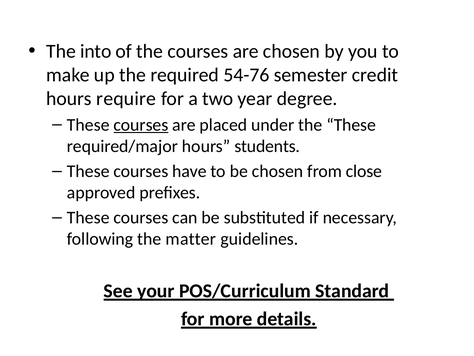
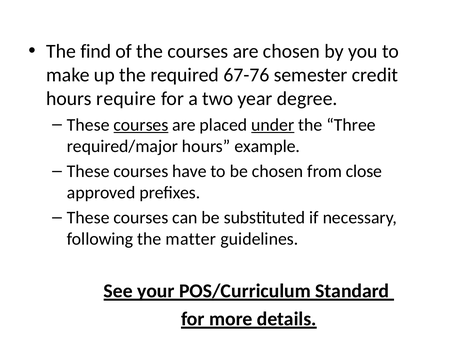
into: into -> find (96, 51)
54-76: 54-76 -> 67-76 (246, 75)
under underline: none -> present (273, 125)
the These: These -> Three (351, 125)
students: students -> example (267, 146)
